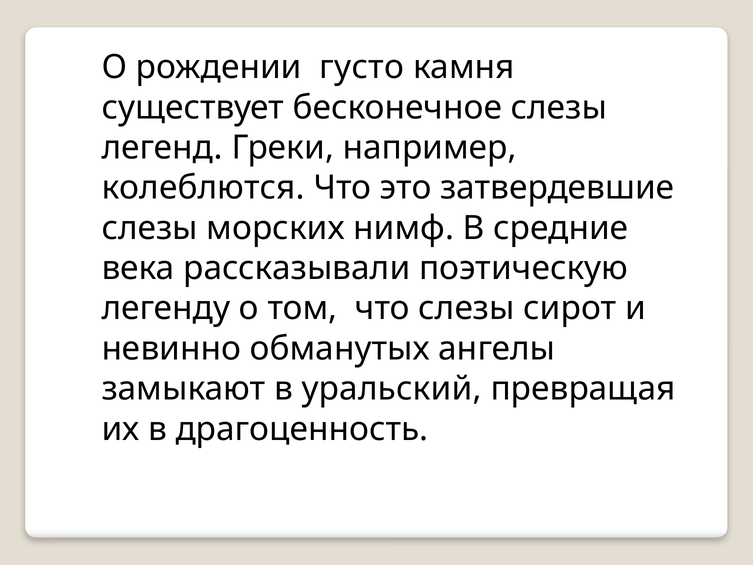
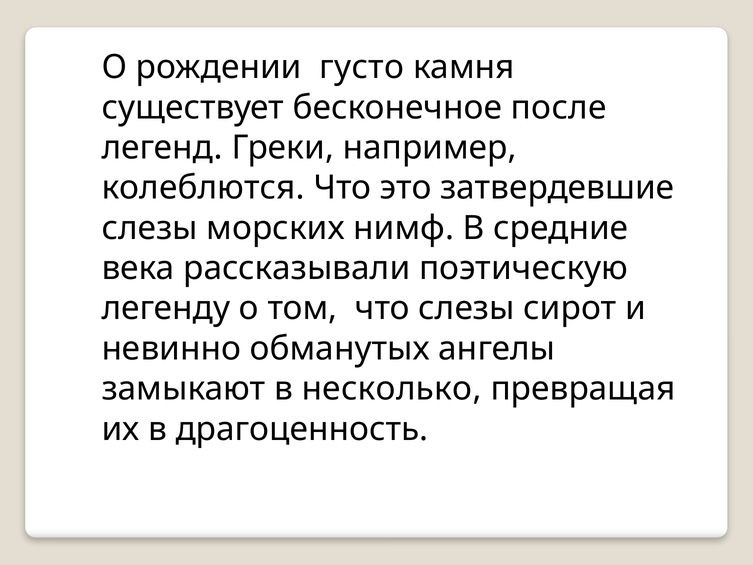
бесконечное слезы: слезы -> после (559, 107)
уральский: уральский -> несколько (392, 389)
